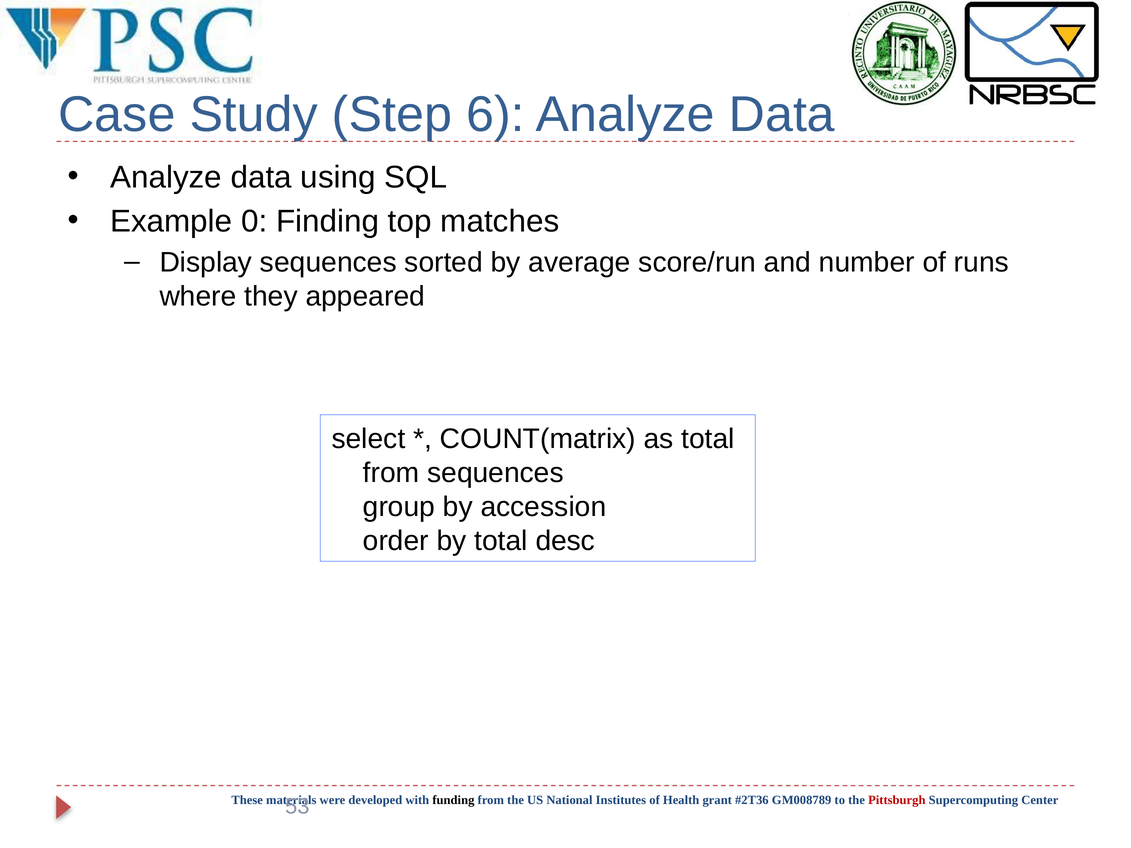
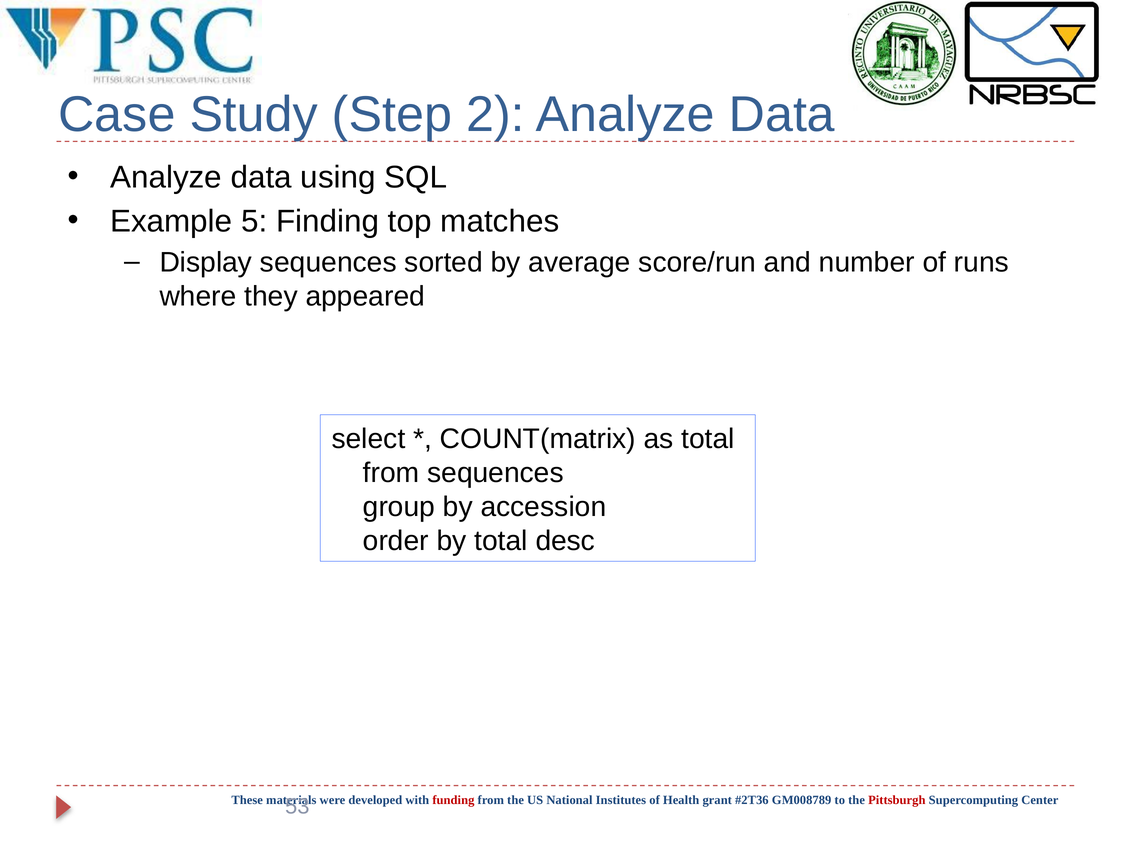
6: 6 -> 2 (495, 115)
0: 0 -> 5 (254, 221)
funding colour: black -> red (453, 800)
